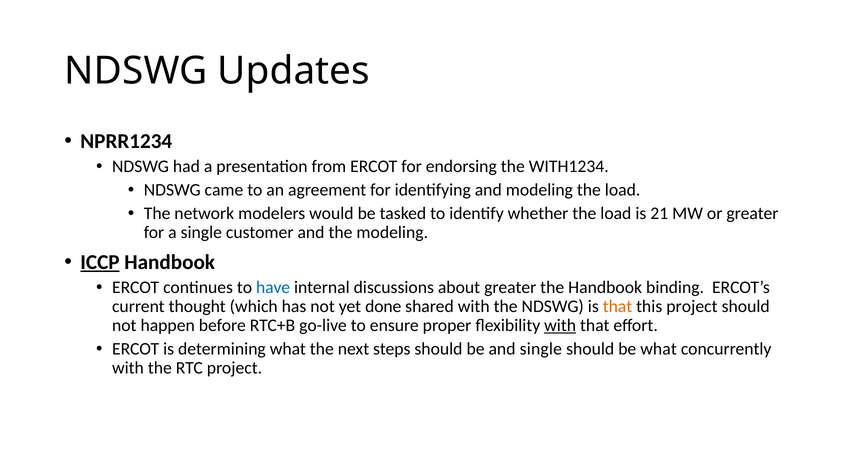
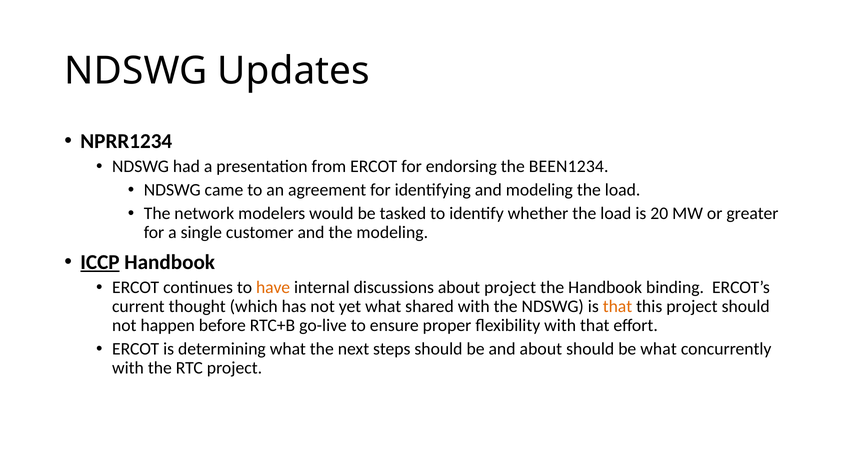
WITH1234: WITH1234 -> BEEN1234 (569, 166)
21: 21 -> 20 (659, 213)
have colour: blue -> orange (273, 287)
about greater: greater -> project (510, 287)
yet done: done -> what (383, 307)
with underline: present -> none (560, 326)
and single: single -> about (541, 349)
